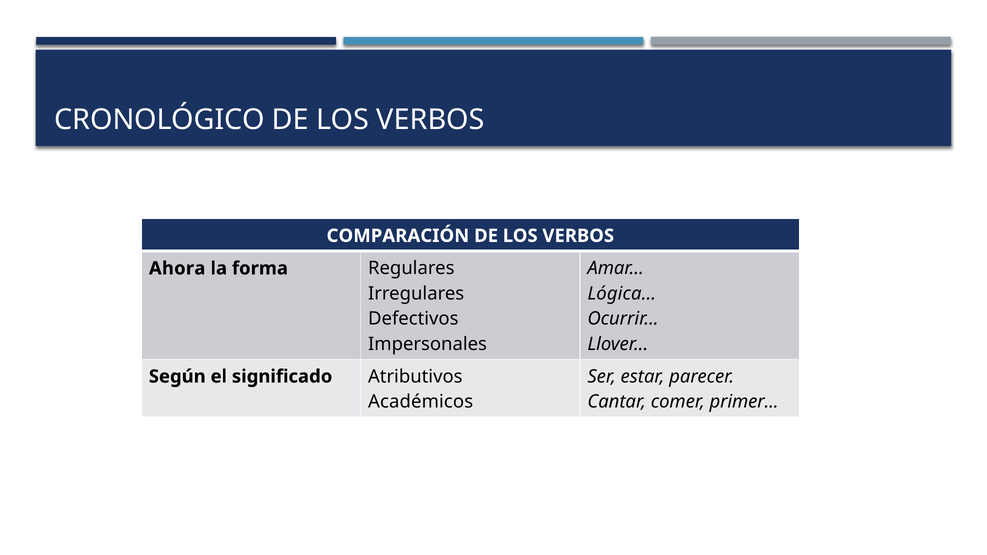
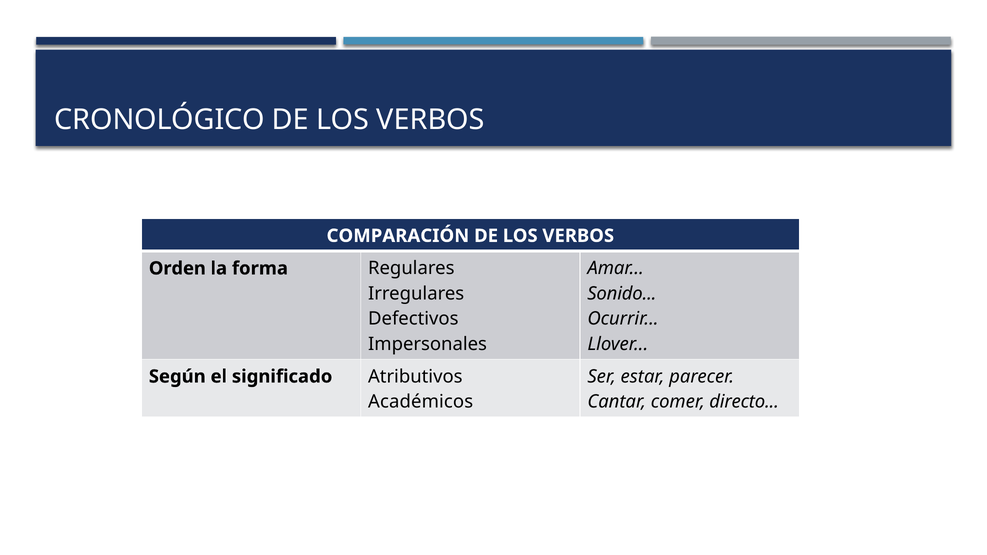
Ahora: Ahora -> Orden (177, 268)
Lógica: Lógica -> Sonido (622, 294)
primer: primer -> directo (744, 402)
